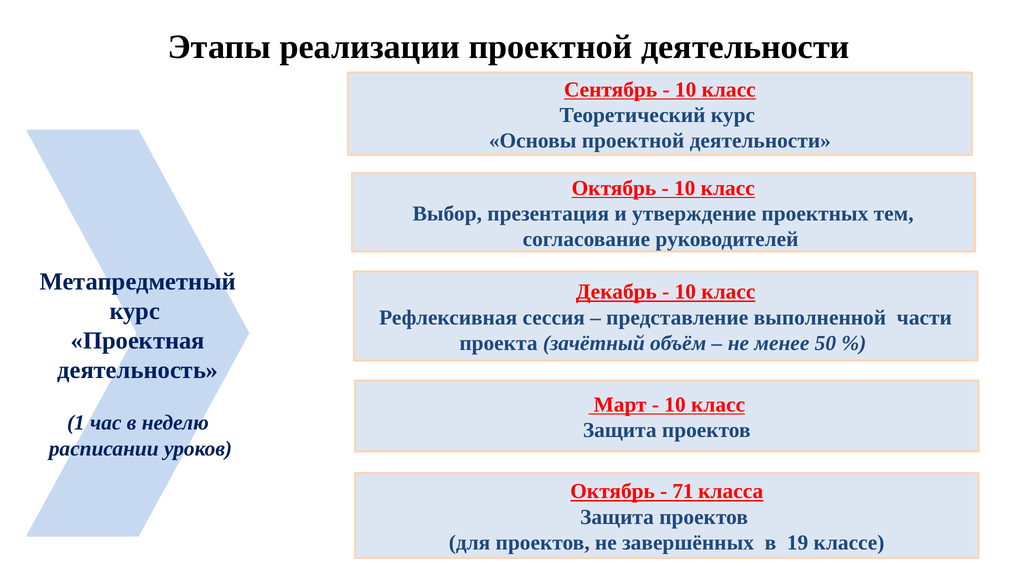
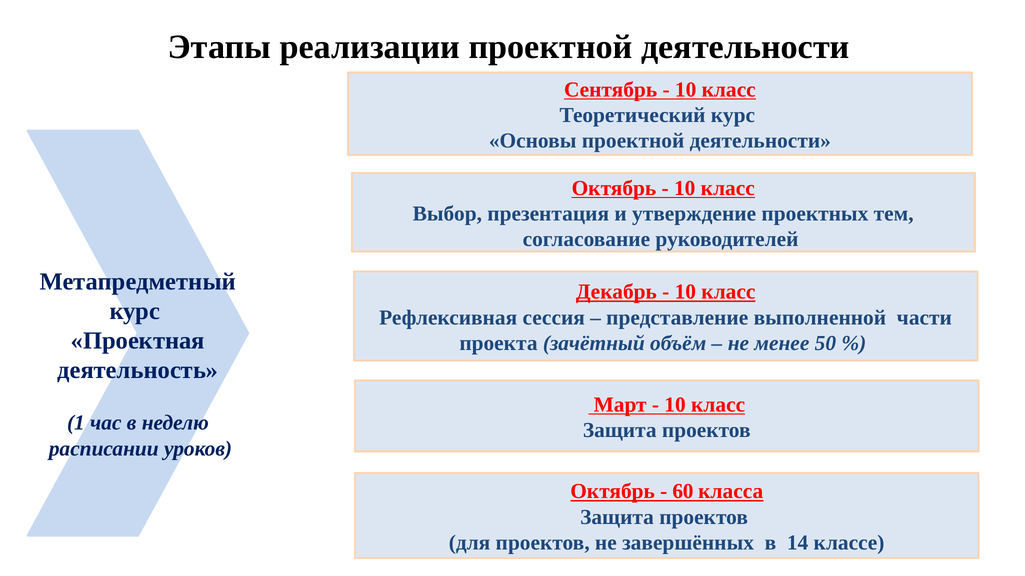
71: 71 -> 60 (683, 492)
19: 19 -> 14 (798, 543)
